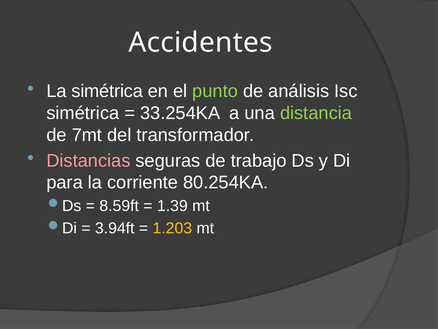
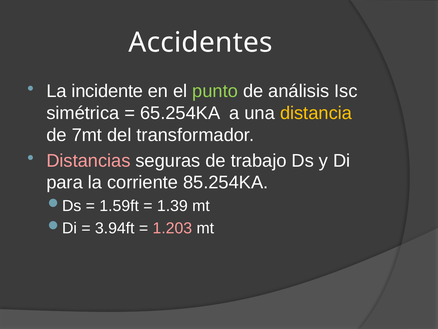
La simétrica: simétrica -> incidente (107, 91)
33.254KA: 33.254KA -> 65.254KA (180, 113)
distancia colour: light green -> yellow (316, 113)
80.254KA: 80.254KA -> 85.254KA (226, 182)
8.59ft: 8.59ft -> 1.59ft (119, 206)
1.203 colour: yellow -> pink (172, 228)
